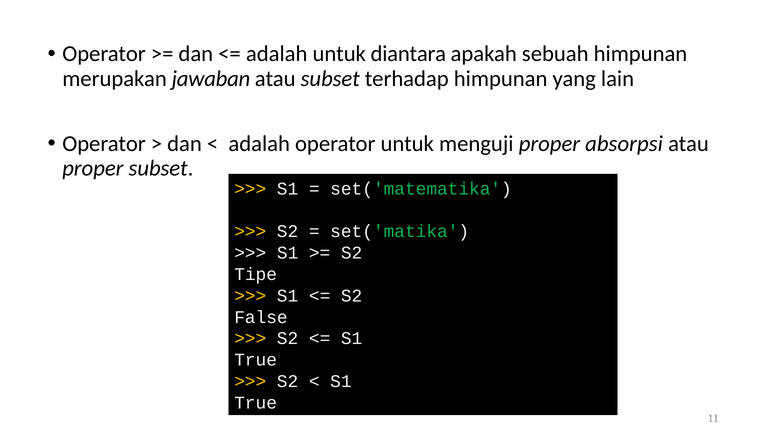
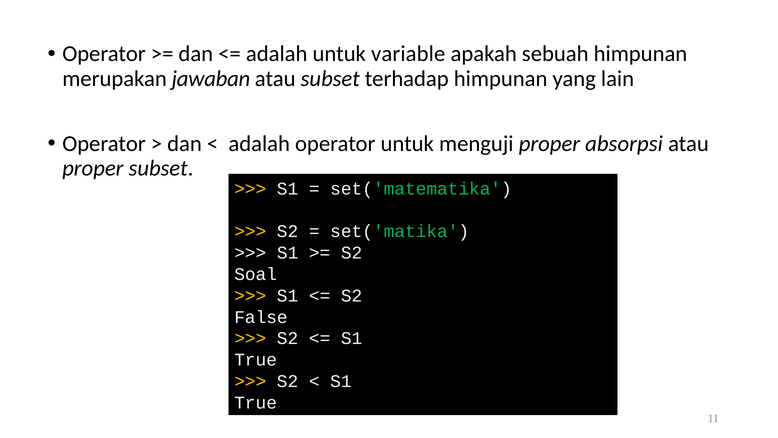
diantara: diantara -> variable (408, 54)
Tipe: Tipe -> Soal (256, 274)
